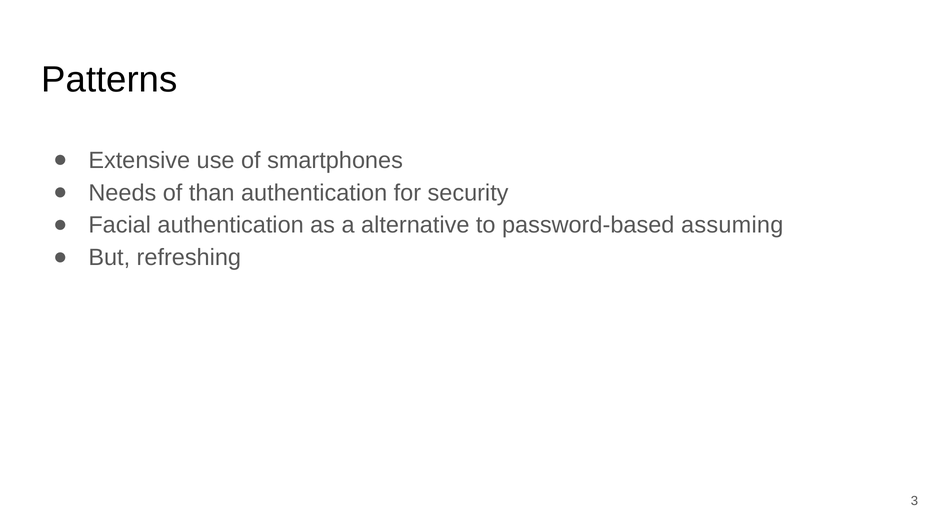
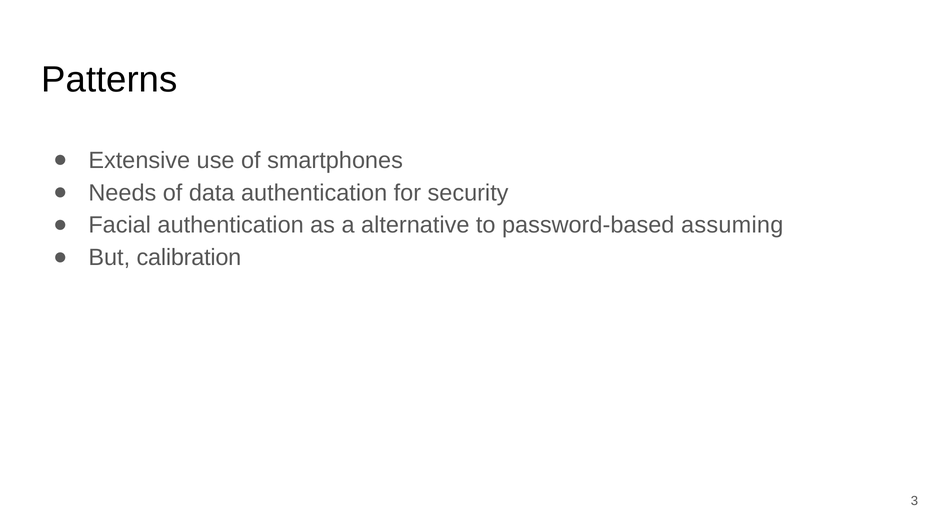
than: than -> data (212, 193)
refreshing: refreshing -> calibration (189, 258)
